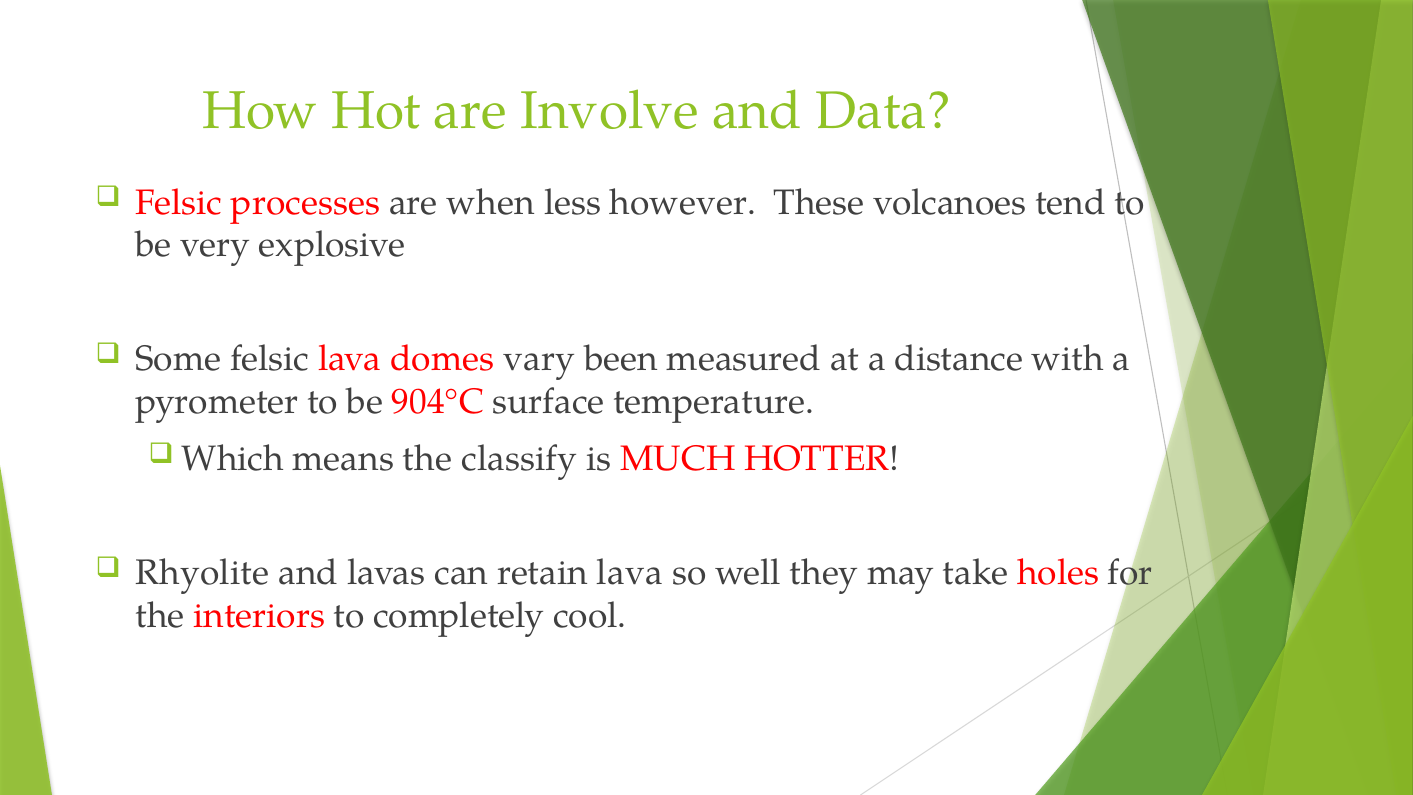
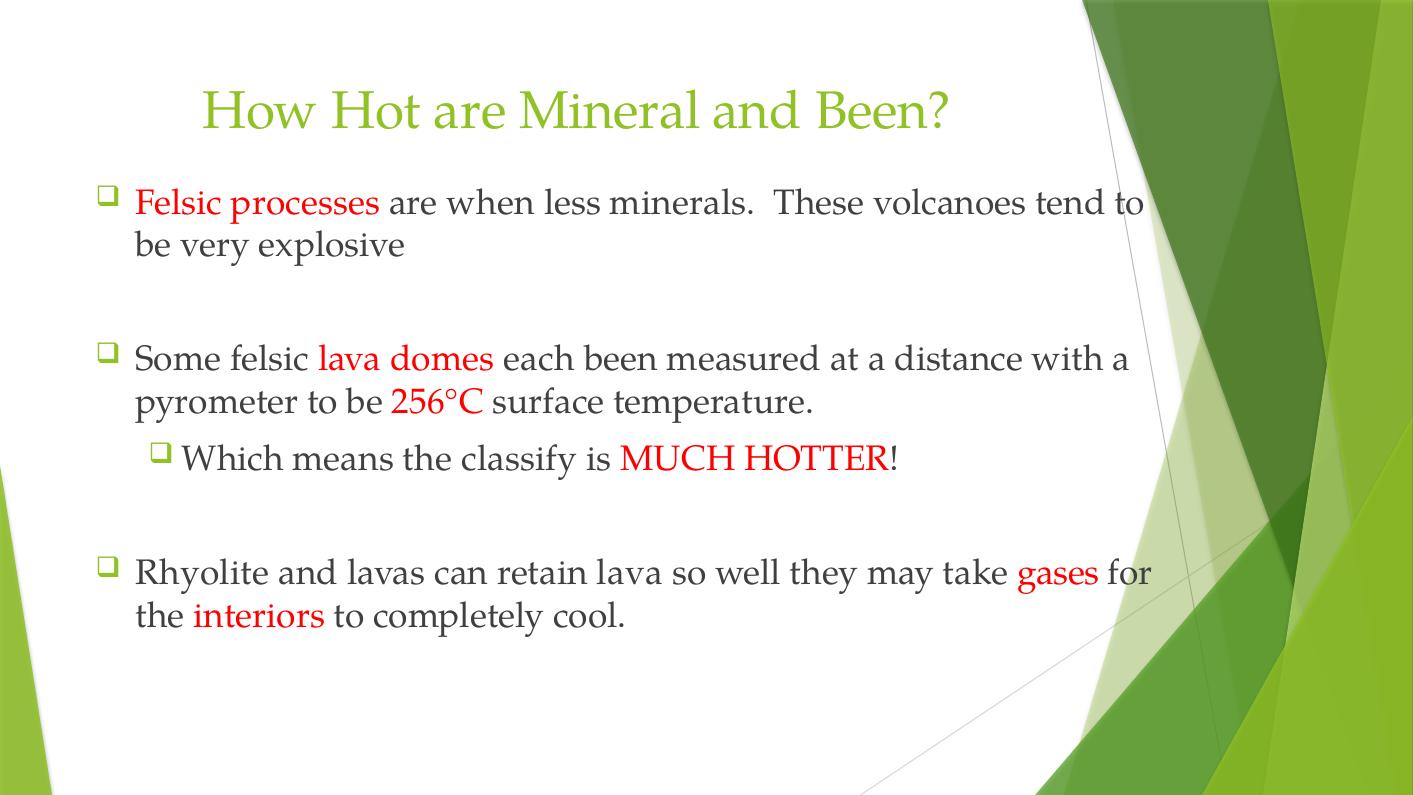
Involve: Involve -> Mineral (610, 111)
and Data: Data -> Been (883, 111)
however: however -> minerals (683, 203)
vary: vary -> each (539, 359)
904°C: 904°C -> 256°C (438, 402)
holes: holes -> gases (1058, 573)
